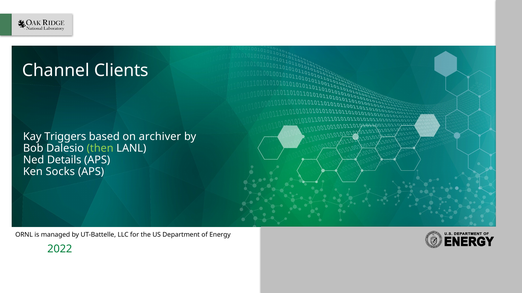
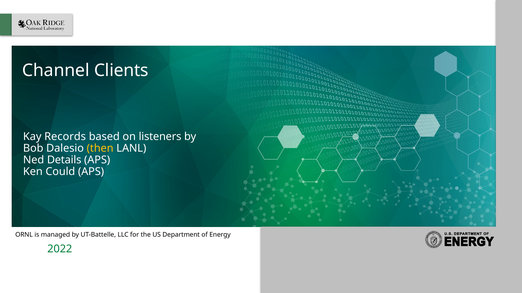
Triggers: Triggers -> Records (65, 137)
archiver: archiver -> listeners (160, 137)
then colour: light green -> yellow (100, 149)
Socks: Socks -> Could (60, 172)
